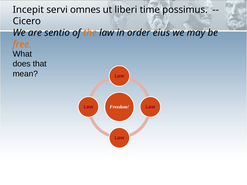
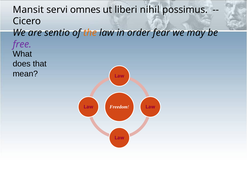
Incepit: Incepit -> Mansit (28, 10)
time: time -> nihil (150, 10)
eius: eius -> fear (161, 33)
free colour: orange -> purple (22, 44)
